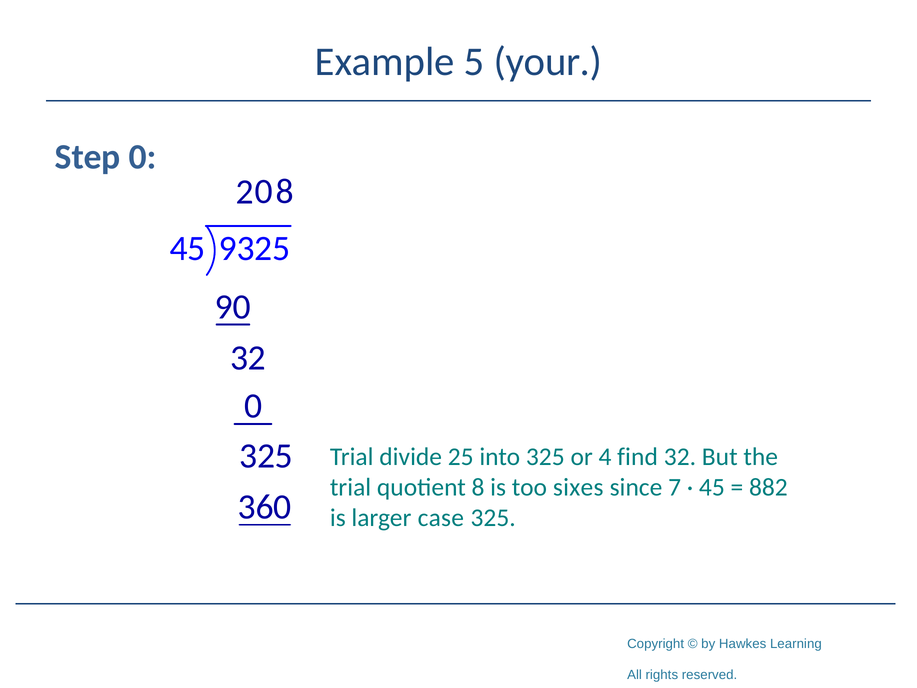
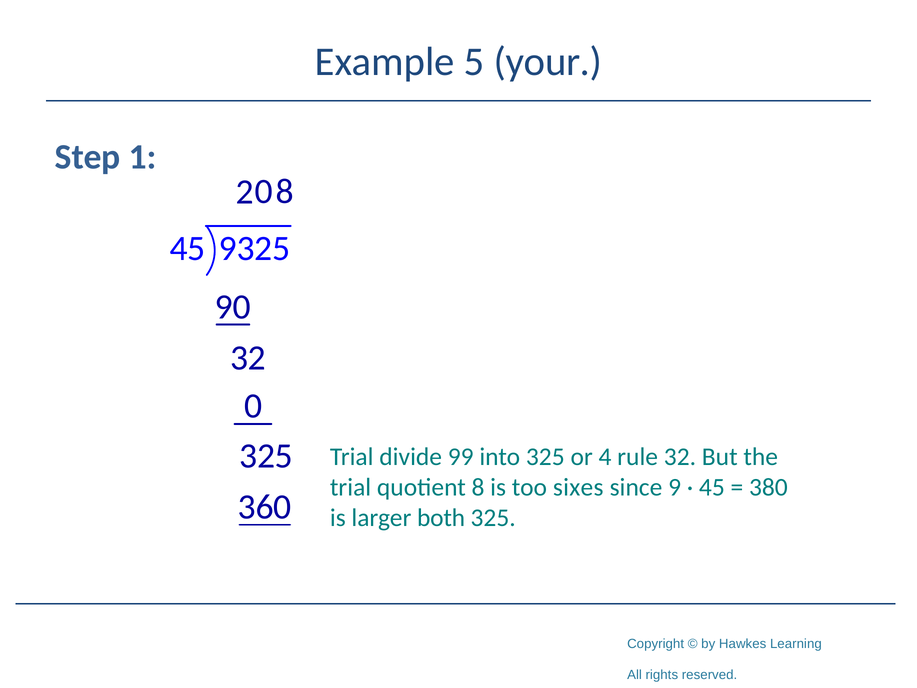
Step 0: 0 -> 1 (143, 157)
25: 25 -> 99 (461, 456)
find: find -> rule (638, 456)
7: 7 -> 9 (675, 487)
882: 882 -> 380 (768, 487)
case: case -> both (441, 518)
